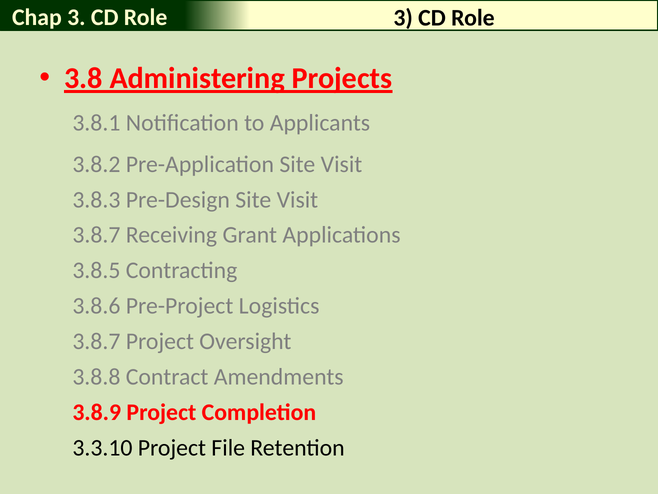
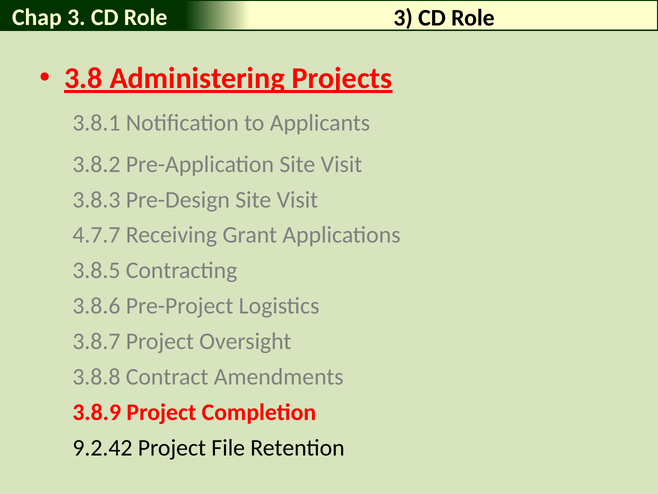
3.8.7: 3.8.7 -> 4.7.7 (96, 235)
3.3.10: 3.3.10 -> 9.2.42 (102, 448)
